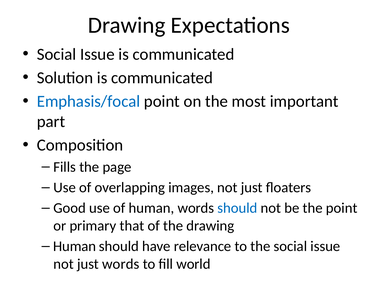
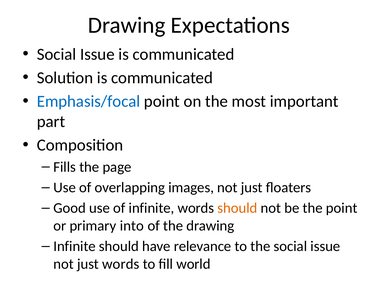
of human: human -> infinite (152, 208)
should colour: blue -> orange (237, 208)
that: that -> into (132, 225)
Human: Human -> Infinite (75, 246)
